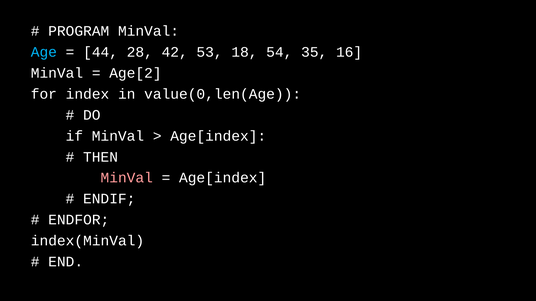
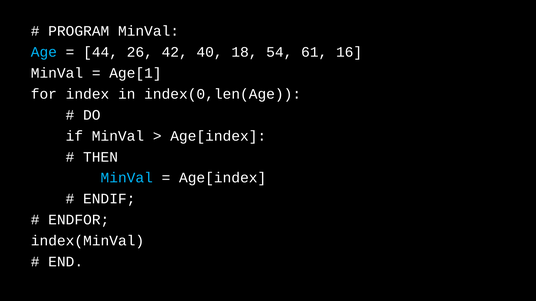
28: 28 -> 26 (140, 52)
53: 53 -> 40 (210, 52)
35: 35 -> 61 (314, 52)
Age[2: Age[2 -> Age[1 (135, 73)
value(0,len(Age: value(0,len(Age -> index(0,len(Age (223, 94)
MinVal colour: pink -> light blue (127, 178)
